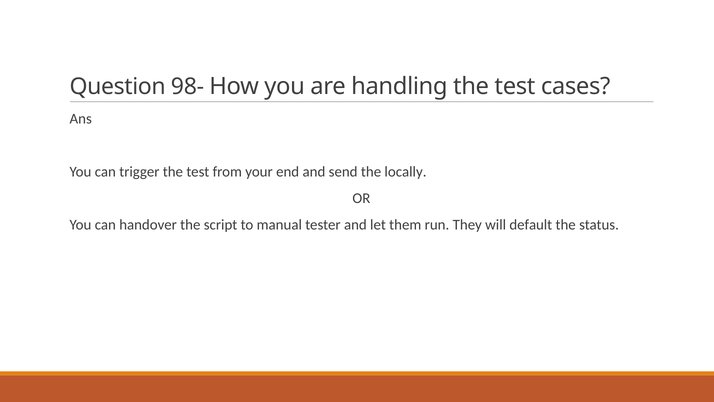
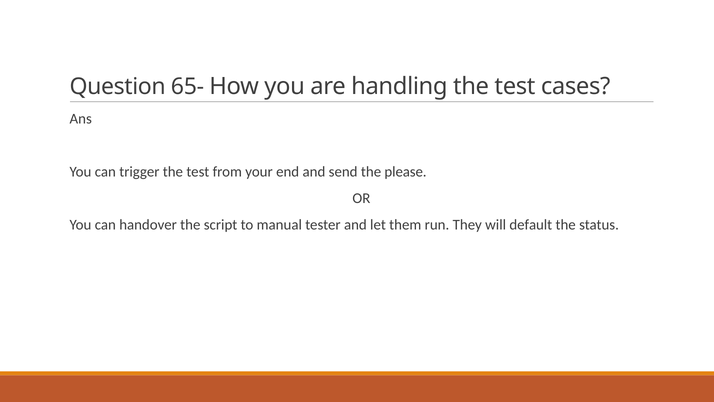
98-: 98- -> 65- (187, 87)
locally: locally -> please (406, 172)
